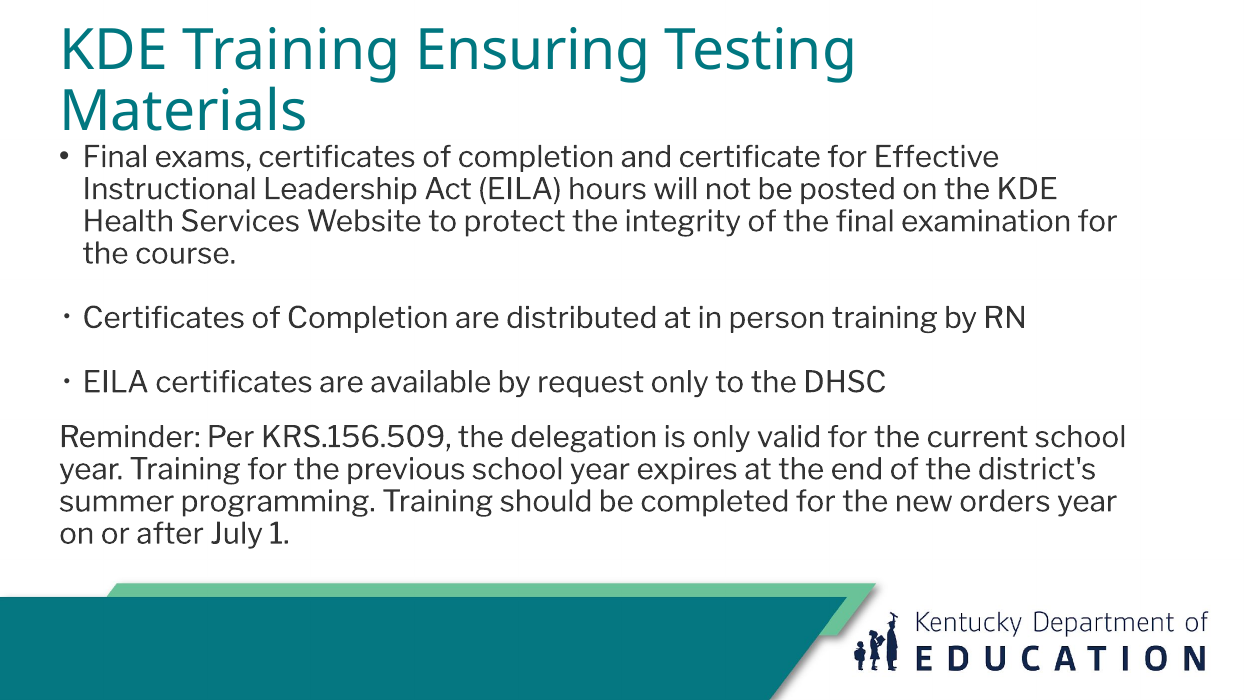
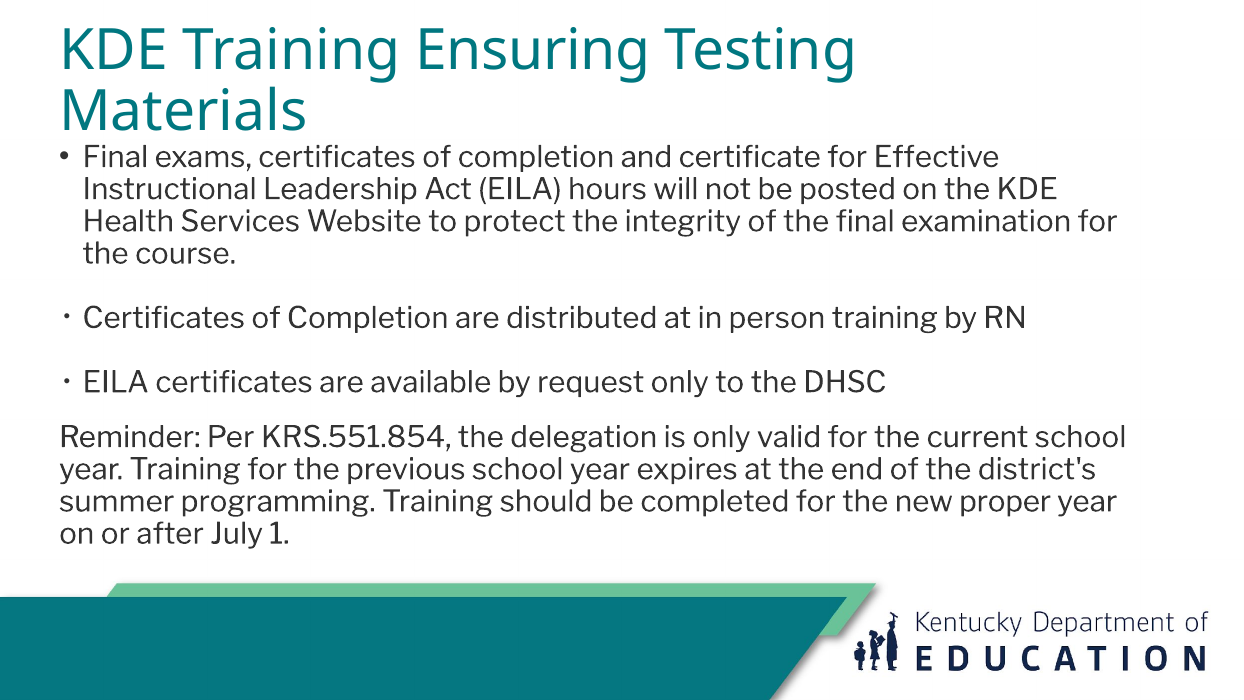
KRS.156.509: KRS.156.509 -> KRS.551.854 (356, 437)
orders: orders -> proper (1005, 501)
